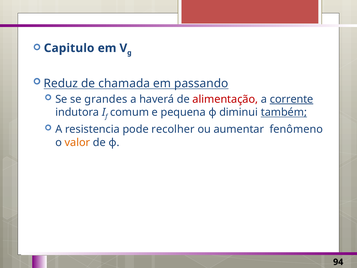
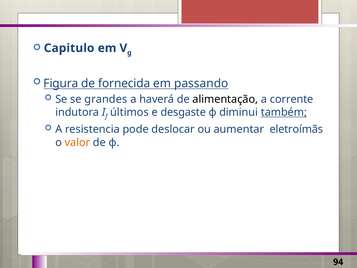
Reduz: Reduz -> Figura (61, 83)
chamada: chamada -> fornecida (124, 83)
alimentação colour: red -> black (225, 99)
corrente underline: present -> none (292, 99)
comum: comum -> últimos (130, 112)
pequena: pequena -> desgaste (183, 112)
recolher: recolher -> deslocar (173, 129)
fenômeno: fenômeno -> eletroímãs (296, 129)
